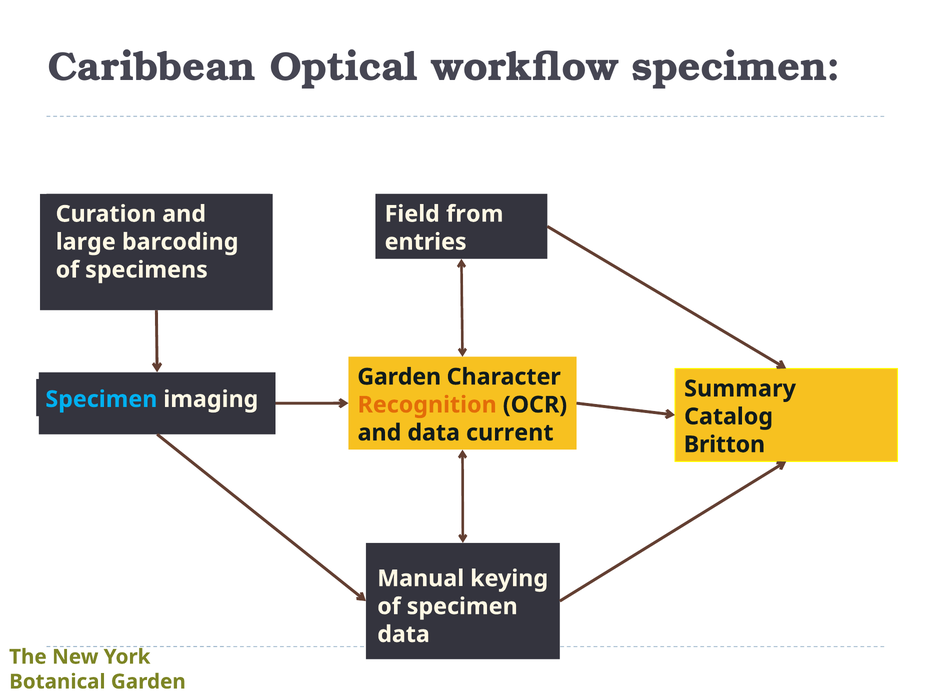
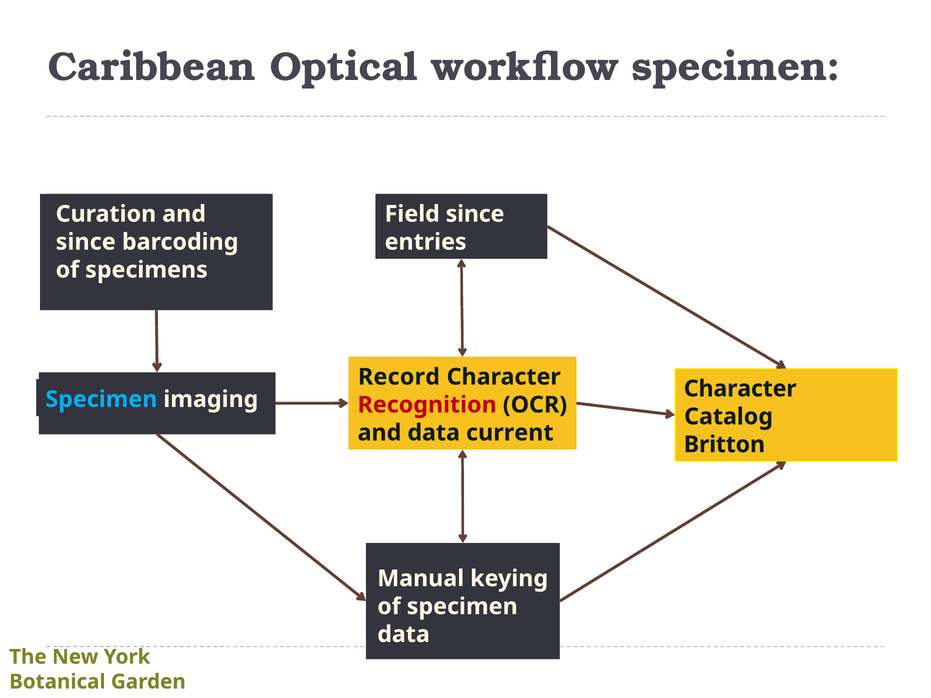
Field from: from -> since (475, 214)
large: large -> since (86, 242)
Garden: Garden -> Record (399, 377)
Summary: Summary -> Character (740, 389)
Recognition colour: orange -> red (427, 405)
